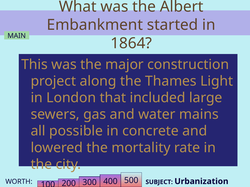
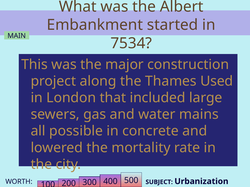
1864: 1864 -> 7534 (131, 43)
Light: Light -> Used (217, 81)
